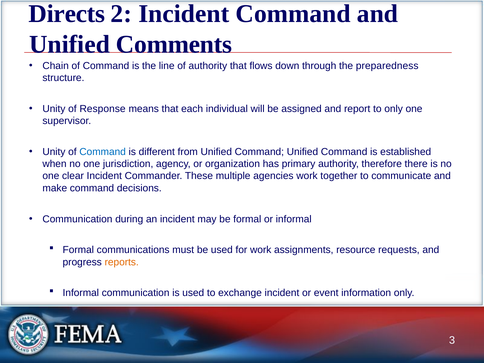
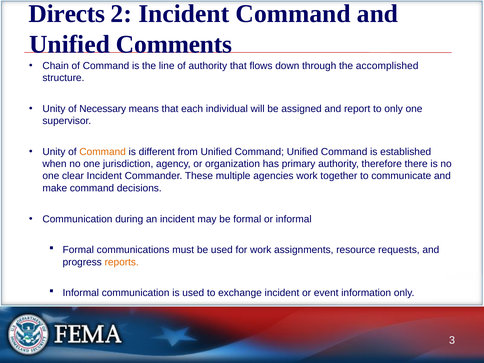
preparedness: preparedness -> accomplished (387, 66)
Response: Response -> Necessary (103, 109)
Command colour: blue -> orange (103, 152)
